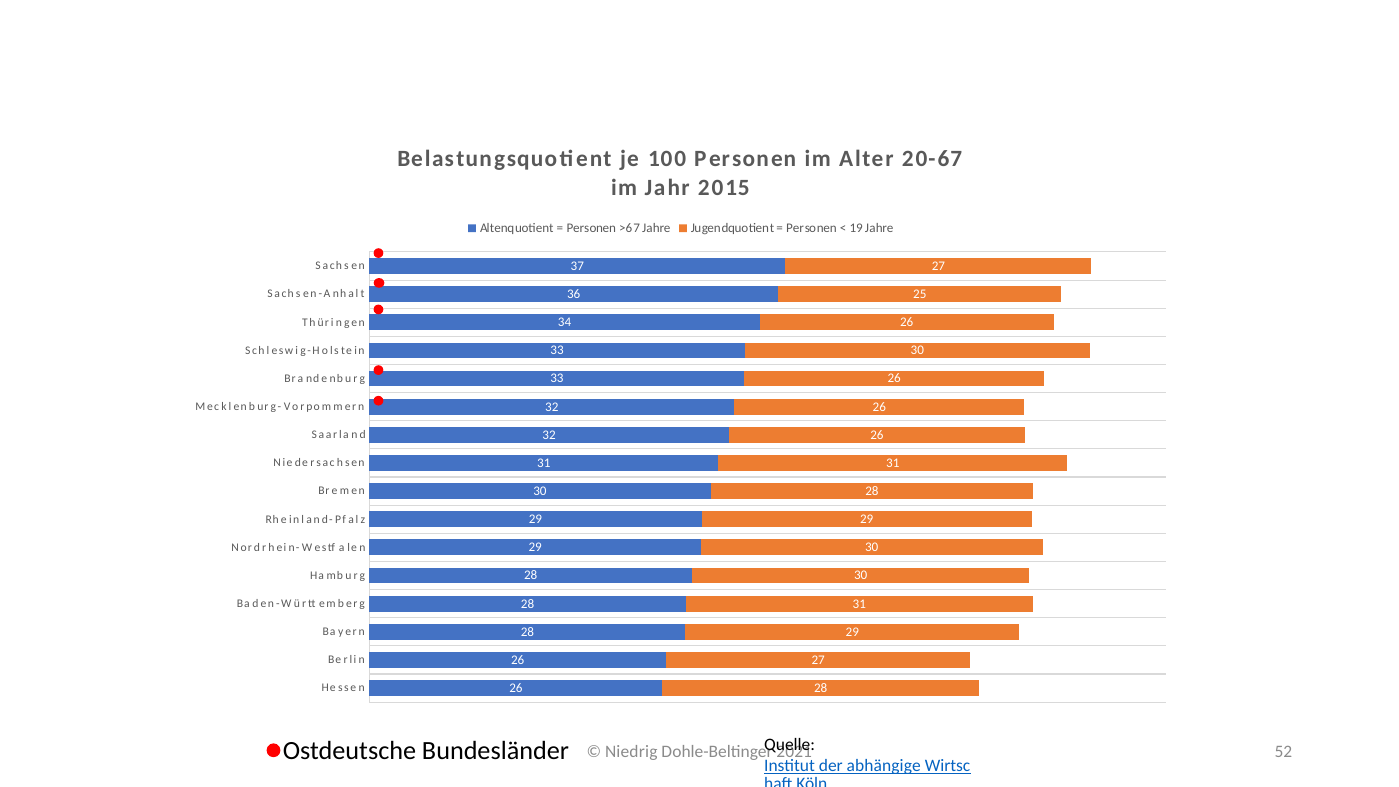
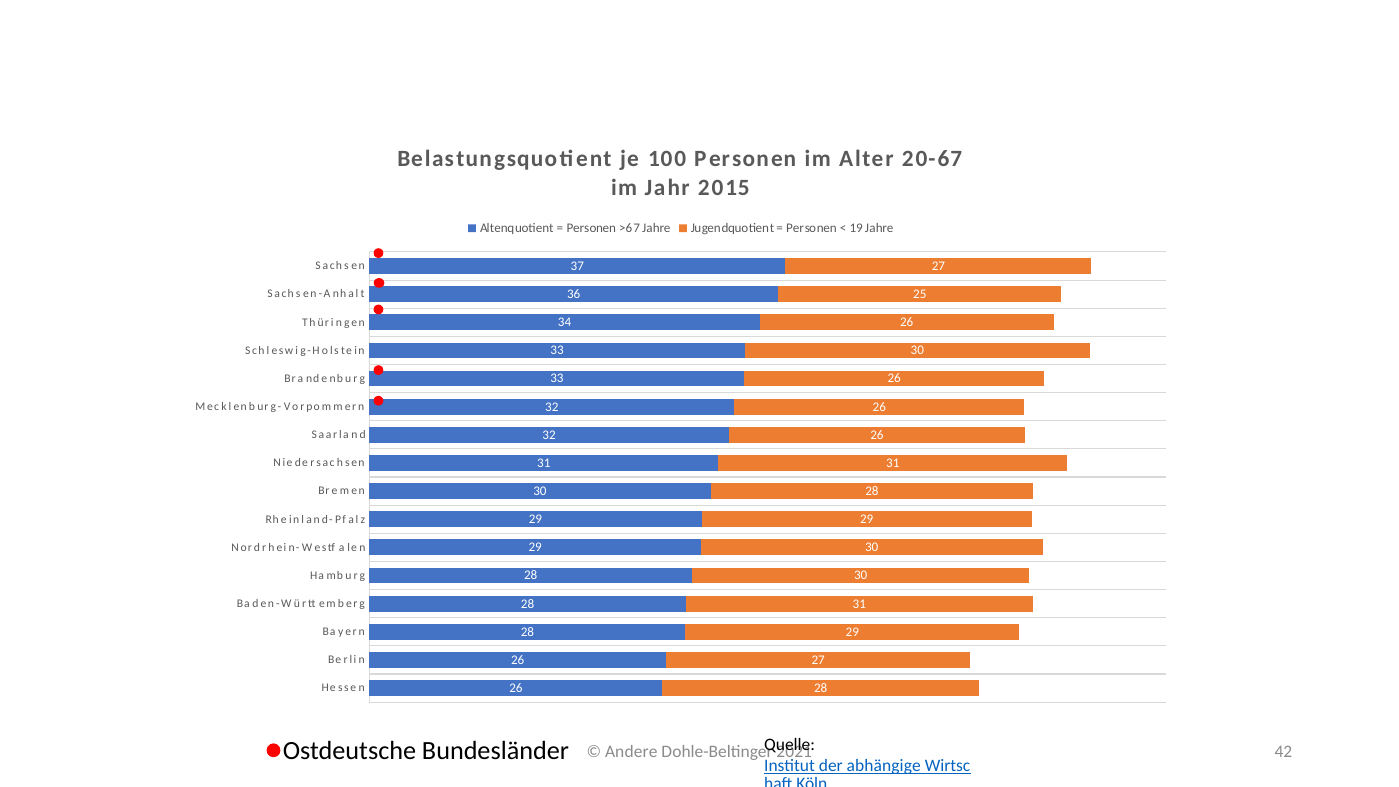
Niedrig: Niedrig -> Andere (631, 751)
52: 52 -> 42 (1283, 751)
